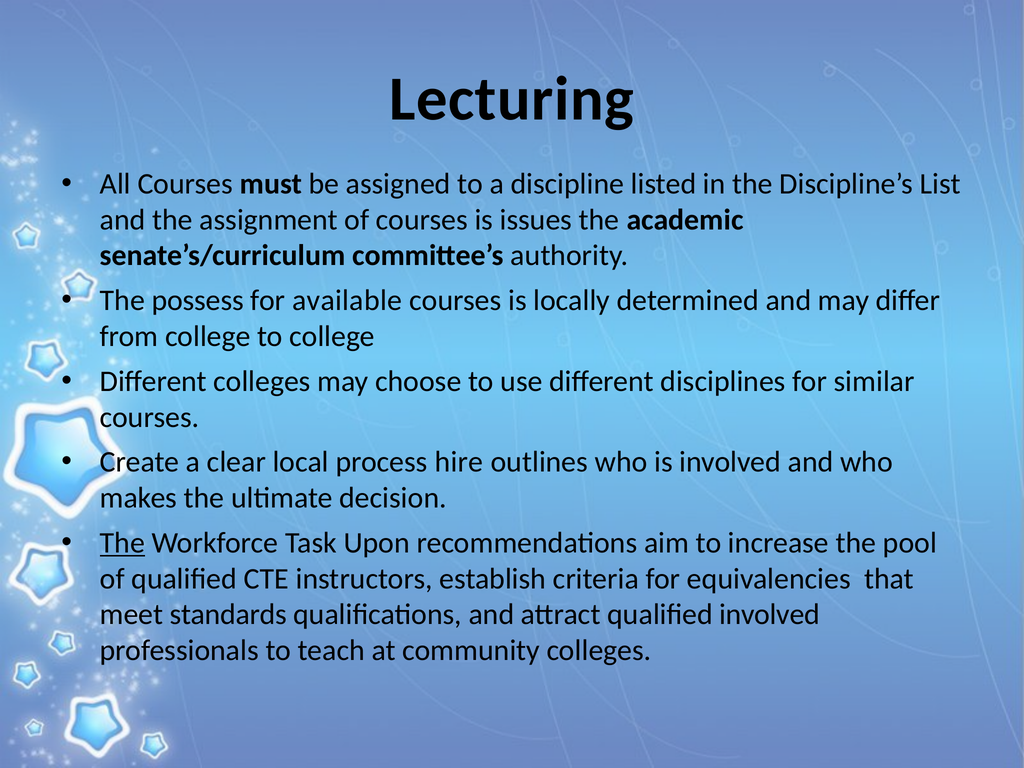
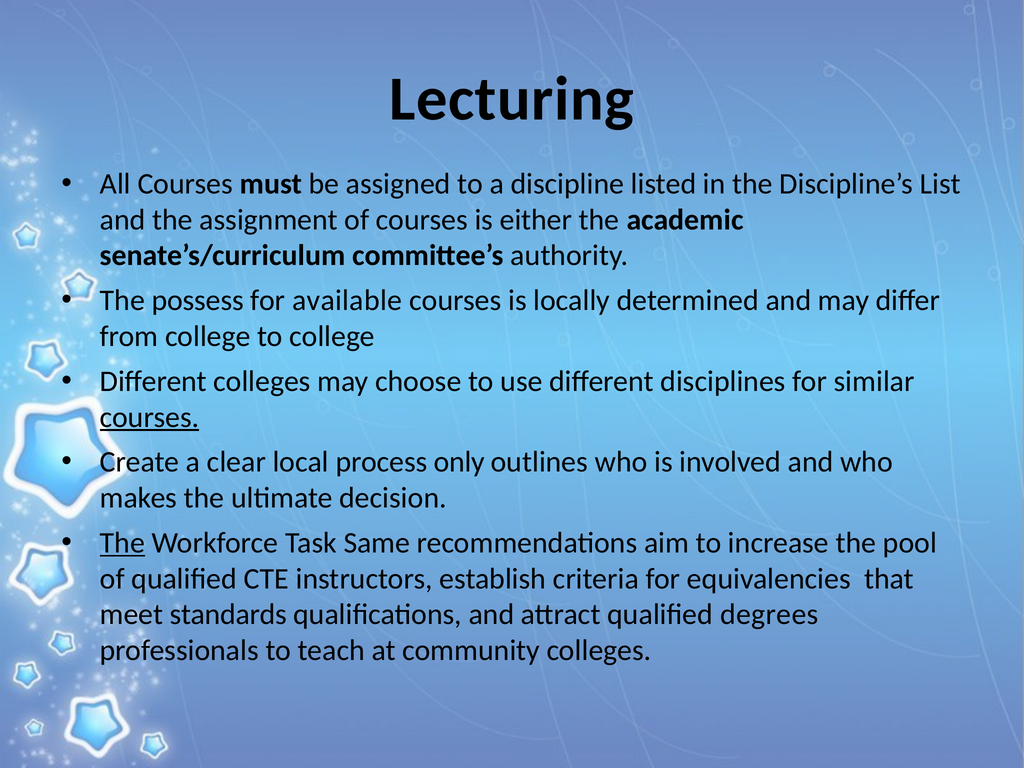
issues: issues -> either (536, 220)
courses underline: none -> present (150, 417)
hire: hire -> only (459, 462)
Upon: Upon -> Same (377, 543)
qualified involved: involved -> degrees (769, 615)
